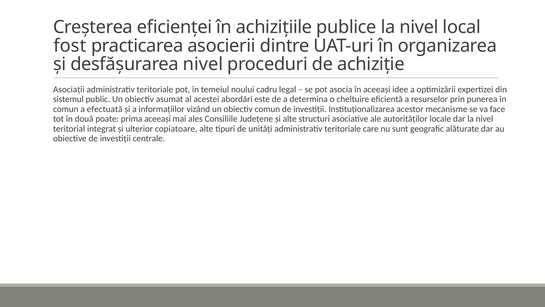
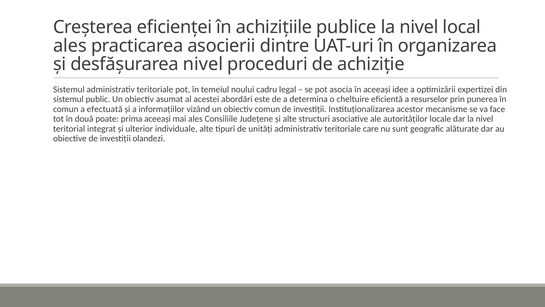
fost: fost -> ales (70, 46)
Asociații: Asociații -> Sistemul (69, 89)
copiatoare: copiatoare -> individuale (176, 129)
centrale: centrale -> olandezi (149, 138)
